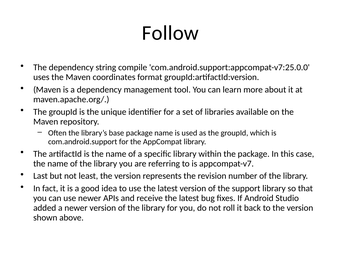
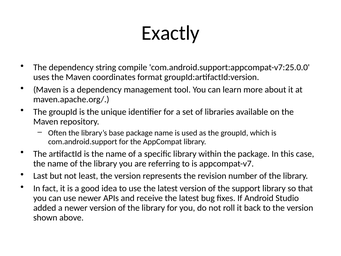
Follow: Follow -> Exactly (171, 33)
